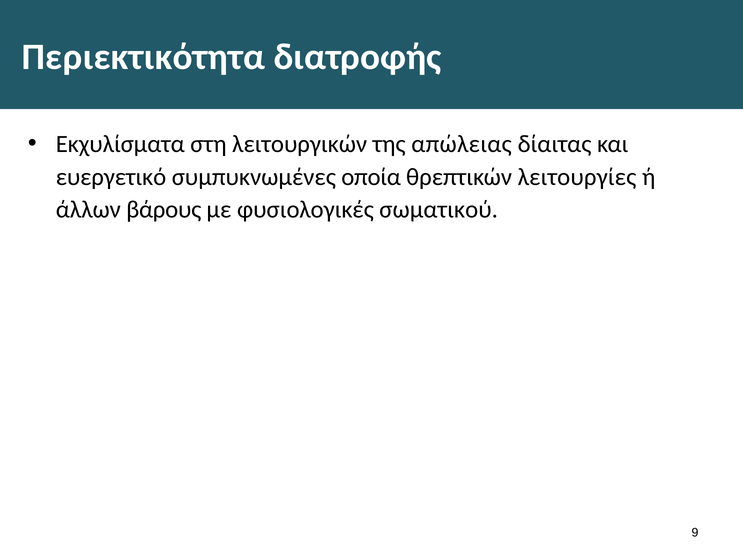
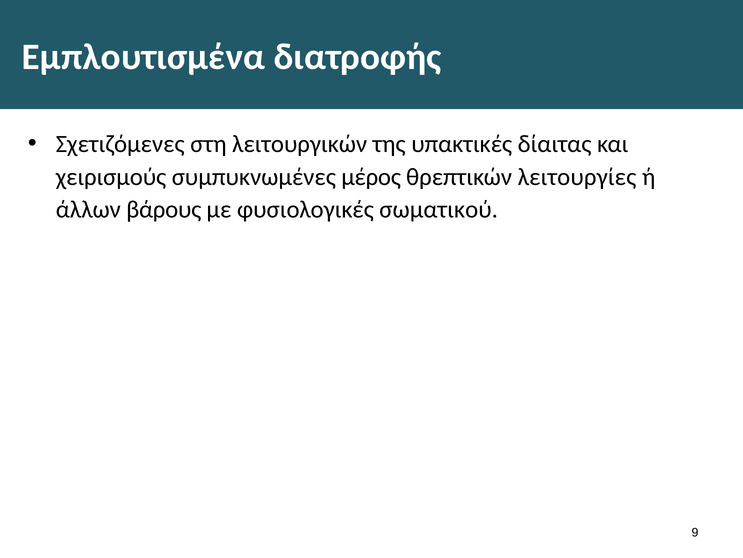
Περιεκτικότητα: Περιεκτικότητα -> Εμπλουτισμένα (143, 57)
Εκχυλίσματα: Εκχυλίσματα -> Σχετιζόμενες (120, 144)
απώλειας: απώλειας -> υπακτικές (462, 144)
ευεργετικό: ευεργετικό -> χειρισμούς (111, 177)
οποία: οποία -> μέρος (371, 177)
